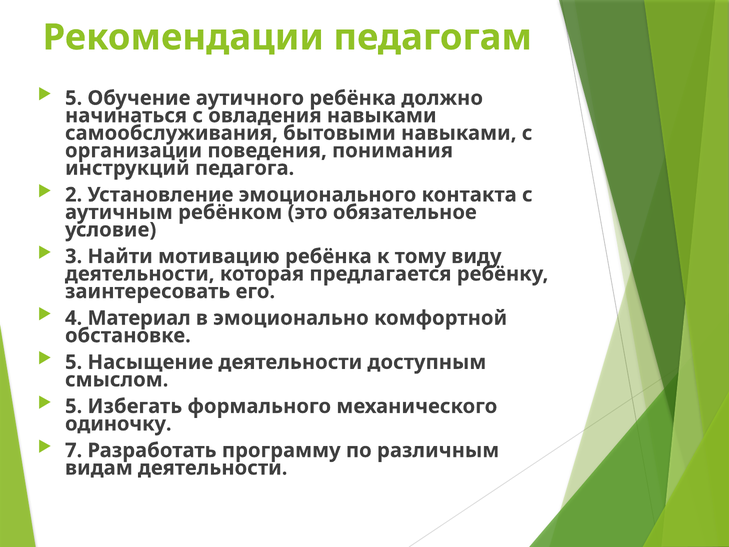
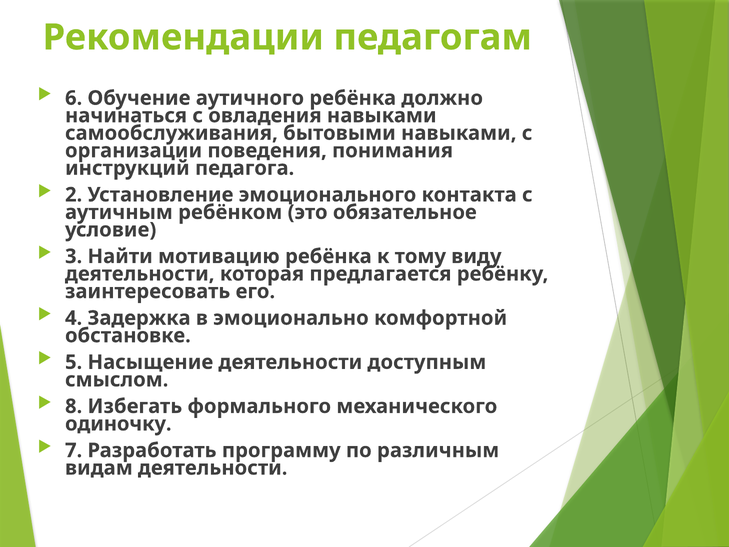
5: 5 -> 6 (74, 98)
Материал: Материал -> Задержка (139, 318)
5: 5 -> 8 (74, 406)
